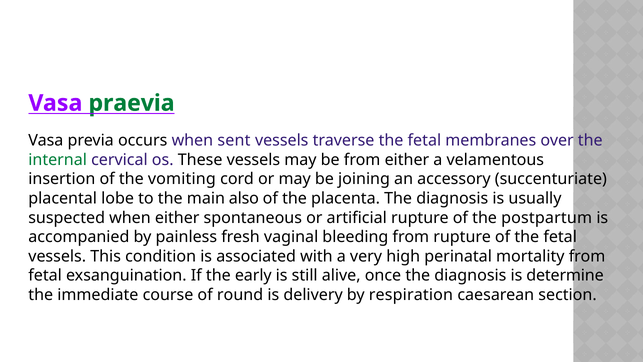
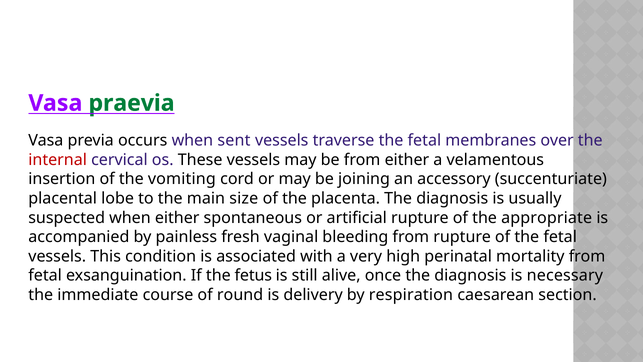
internal colour: green -> red (58, 160)
also: also -> size (244, 198)
postpartum: postpartum -> appropriate (547, 218)
early: early -> fetus (253, 275)
determine: determine -> necessary (565, 275)
